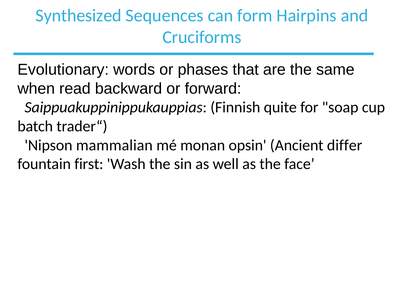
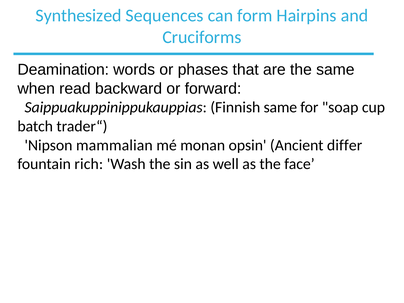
Evolutionary: Evolutionary -> Deamination (63, 70)
Finnish quite: quite -> same (280, 107)
first: first -> rich (89, 164)
